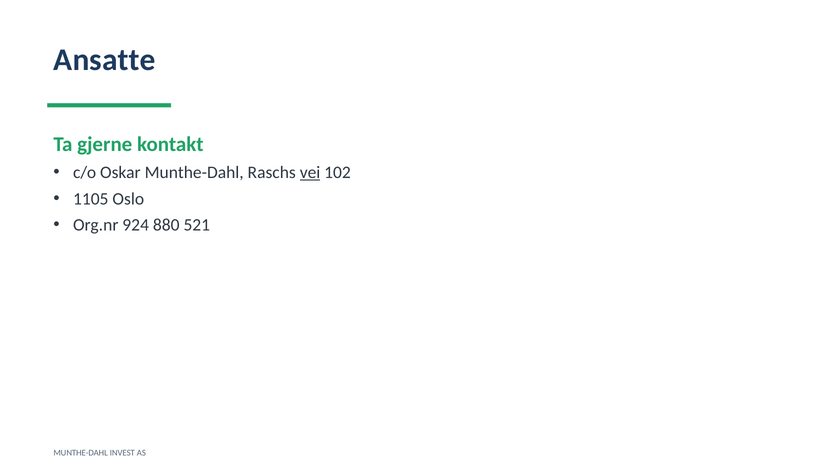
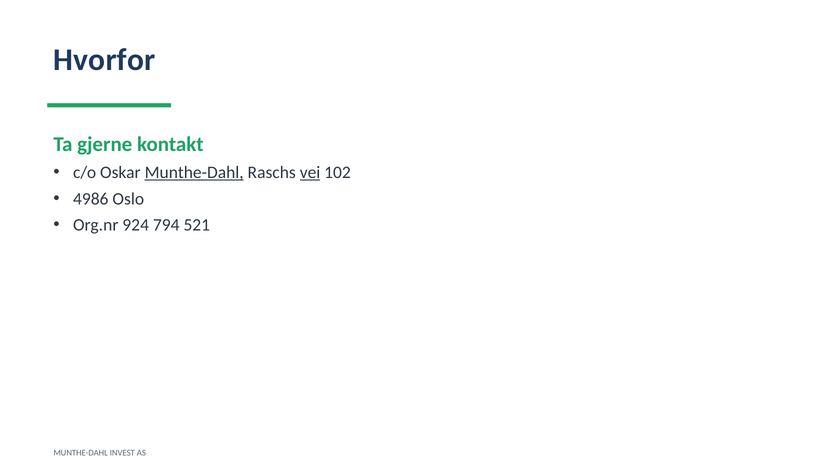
Ansatte: Ansatte -> Hvorfor (104, 60)
Munthe-Dahl underline: none -> present (194, 173)
1105: 1105 -> 4986 (91, 199)
880: 880 -> 794 (166, 225)
